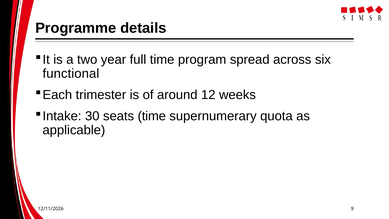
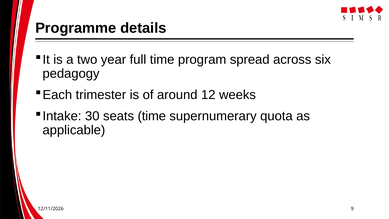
functional: functional -> pedagogy (71, 73)
